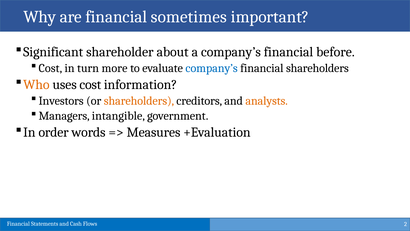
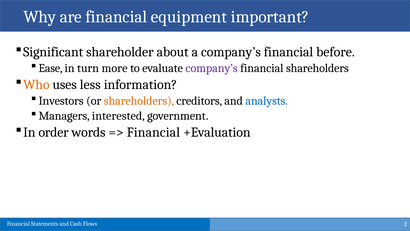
sometimes: sometimes -> equipment (189, 17)
Cost: Cost -> Ease (51, 68)
company’s colour: blue -> purple (212, 68)
uses cost: cost -> less (90, 84)
analysts colour: orange -> blue (267, 101)
intangible: intangible -> interested (118, 116)
Measures: Measures -> Financial (153, 132)
